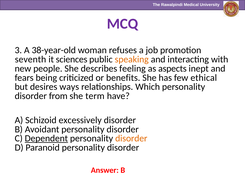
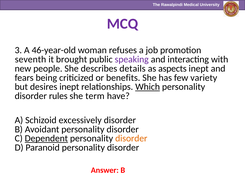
38-year-old: 38-year-old -> 46-year-old (54, 50)
sciences: sciences -> brought (72, 59)
speaking colour: orange -> purple (132, 59)
feeling: feeling -> details (132, 68)
ethical: ethical -> variety (204, 78)
desires ways: ways -> inept (69, 87)
Which underline: none -> present (148, 87)
from: from -> rules (58, 96)
